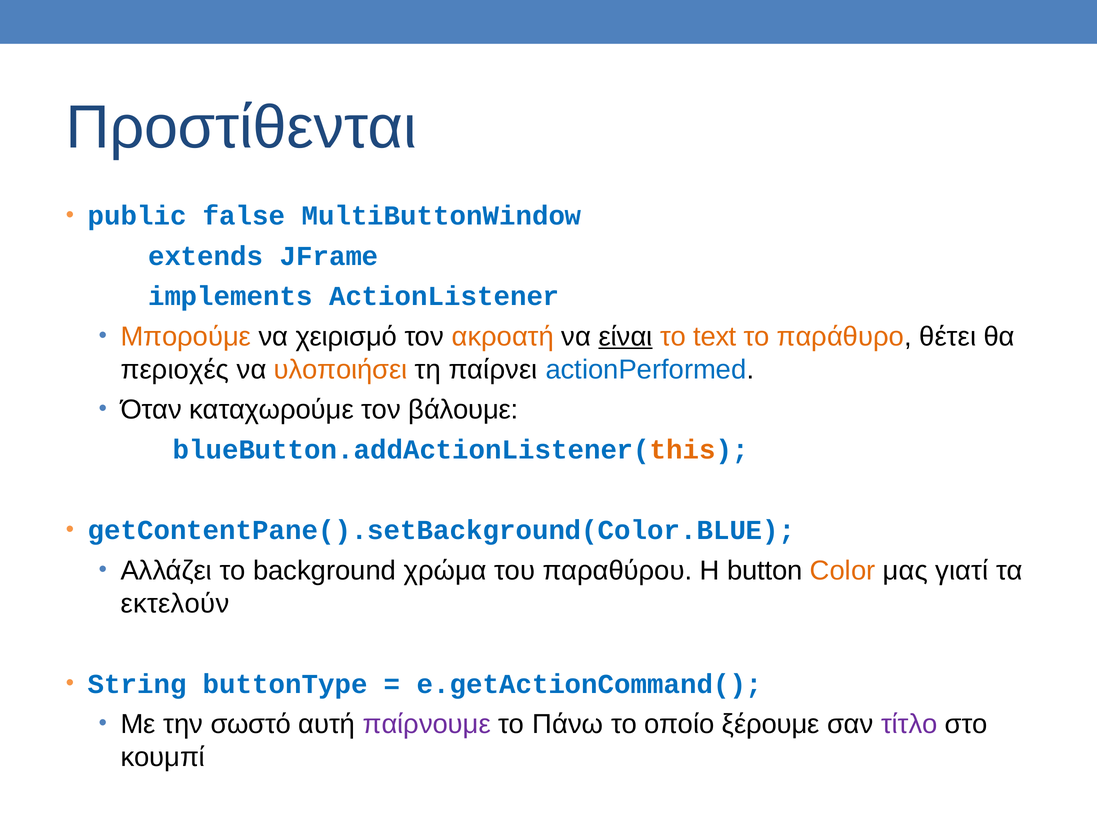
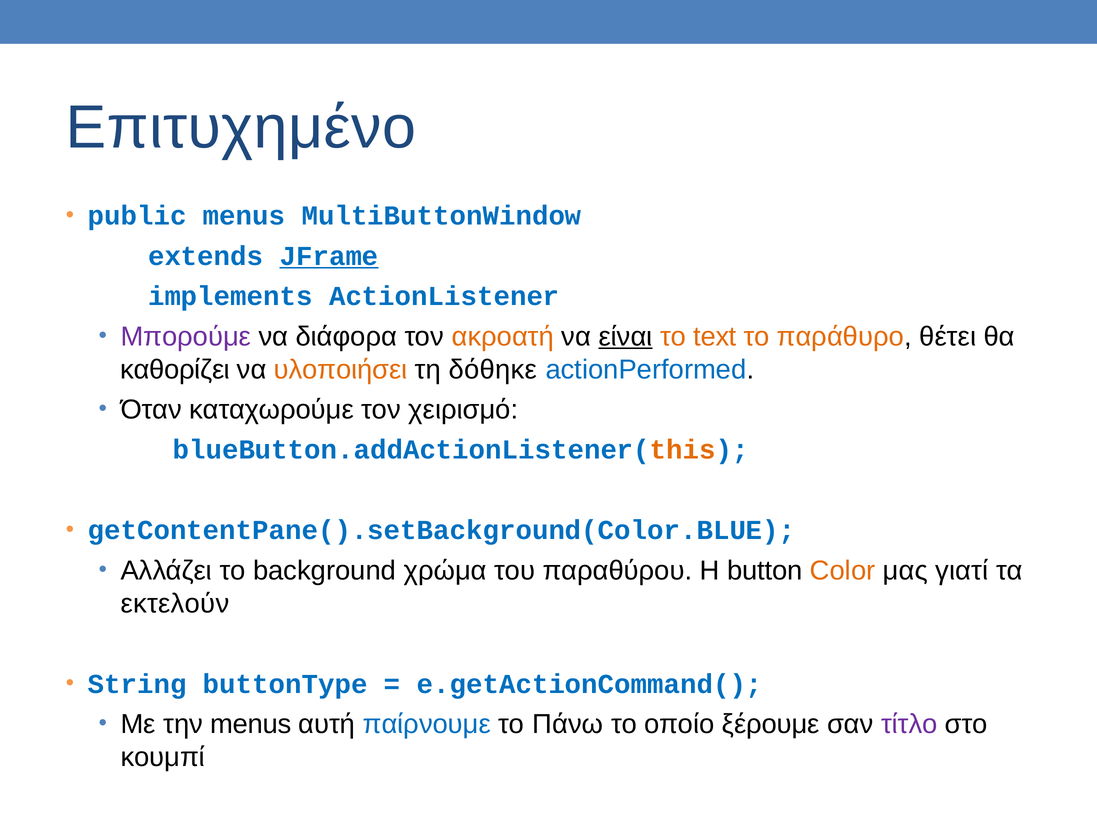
Προστίθενται: Προστίθενται -> Επιτυχημένο (241, 128)
public false: false -> menus (244, 216)
JFrame underline: none -> present (329, 256)
Μπορούμε colour: orange -> purple (186, 336)
χειρισμό: χειρισμό -> διάφορα (346, 336)
περιοχές: περιοχές -> καθορίζει (175, 369)
παίρνει: παίρνει -> δόθηκε (493, 369)
βάλουμε: βάλουμε -> χειρισμό (463, 410)
την σωστό: σωστό -> menus (251, 724)
παίρνουμε colour: purple -> blue (427, 724)
